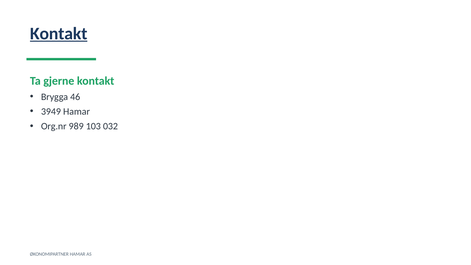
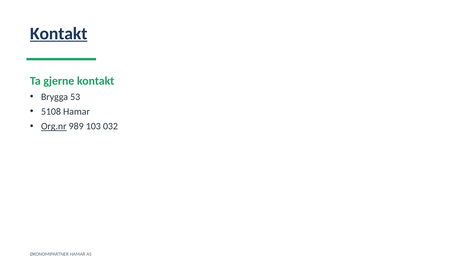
46: 46 -> 53 (75, 97)
3949: 3949 -> 5108 (51, 112)
Org.nr underline: none -> present (54, 126)
